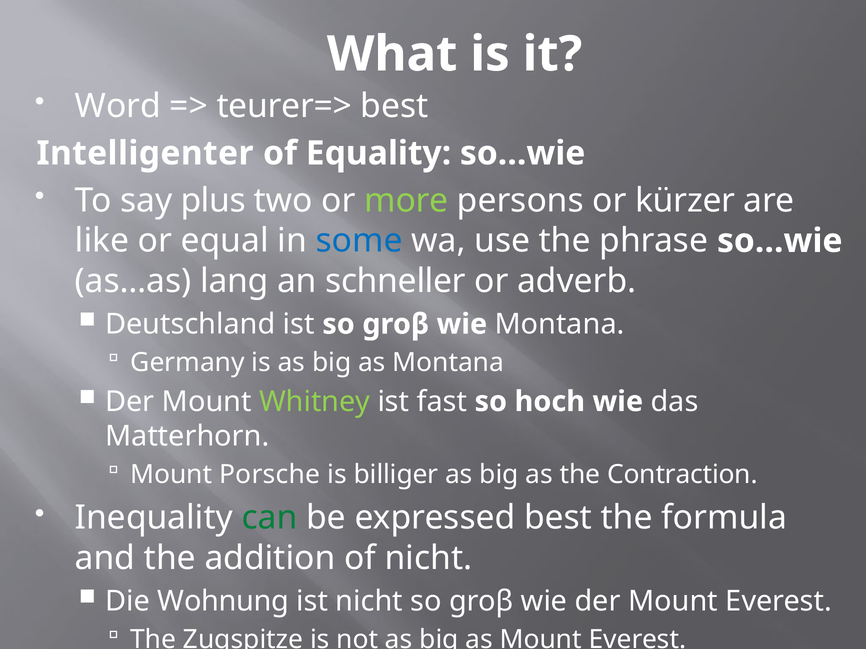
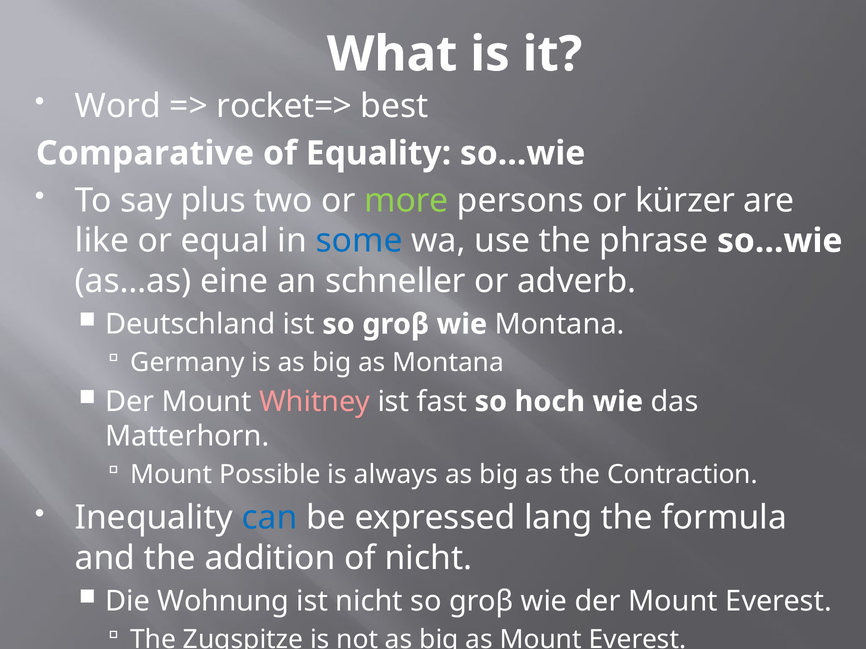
teurer=>: teurer=> -> rocket=> (284, 106)
Intelligenter: Intelligenter -> Comparative (145, 153)
lang: lang -> eine (234, 281)
Whitney colour: light green -> pink (315, 402)
Porsche: Porsche -> Possible (270, 475)
billiger: billiger -> always (396, 475)
can colour: green -> blue (270, 518)
expressed best: best -> lang (558, 518)
